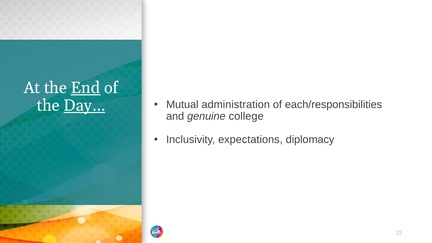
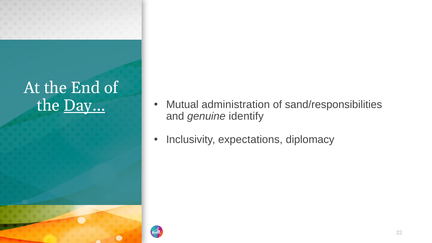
End underline: present -> none (85, 88)
each/responsibilities: each/responsibilities -> sand/responsibilities (334, 105)
college: college -> identify (246, 116)
